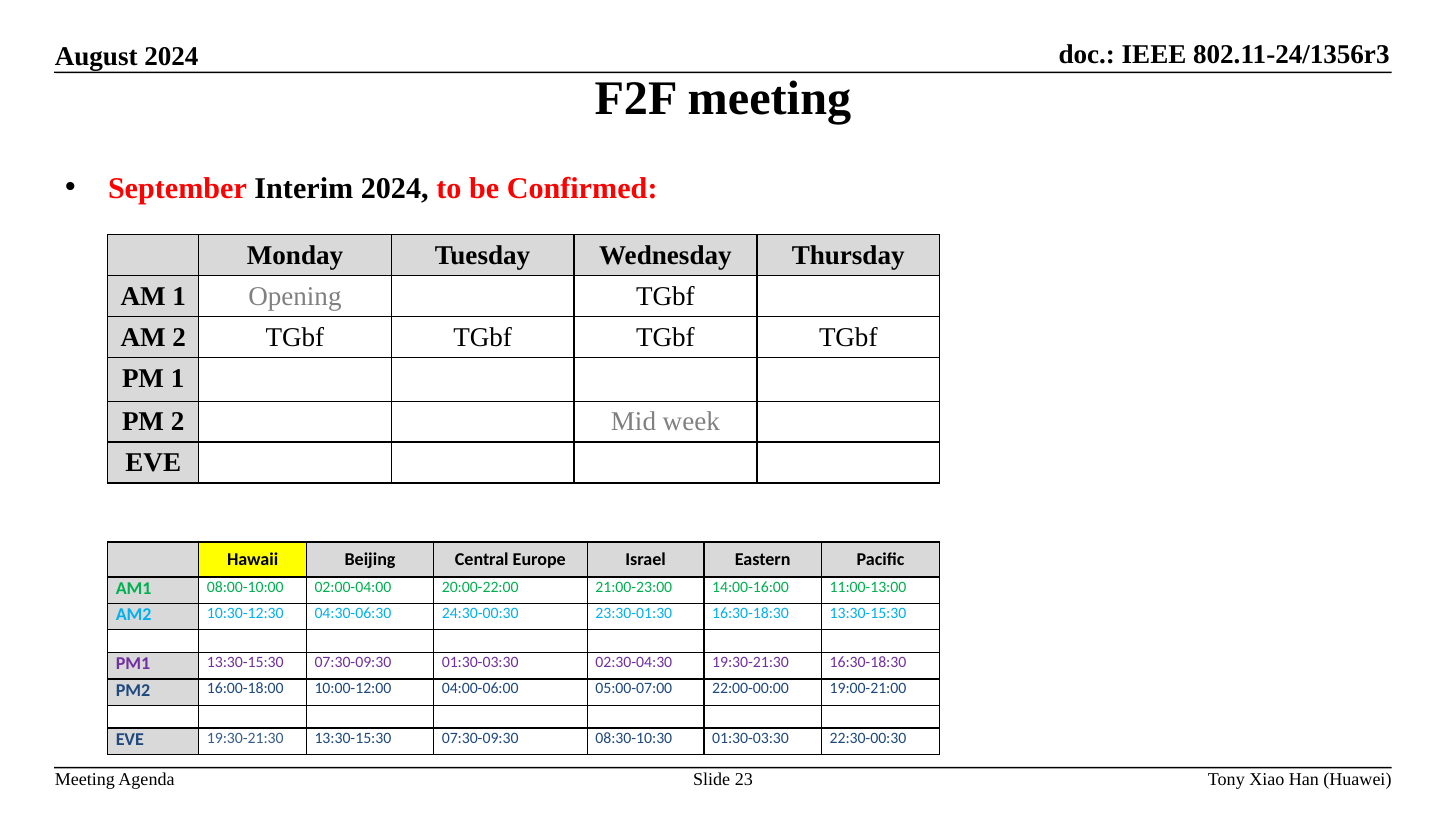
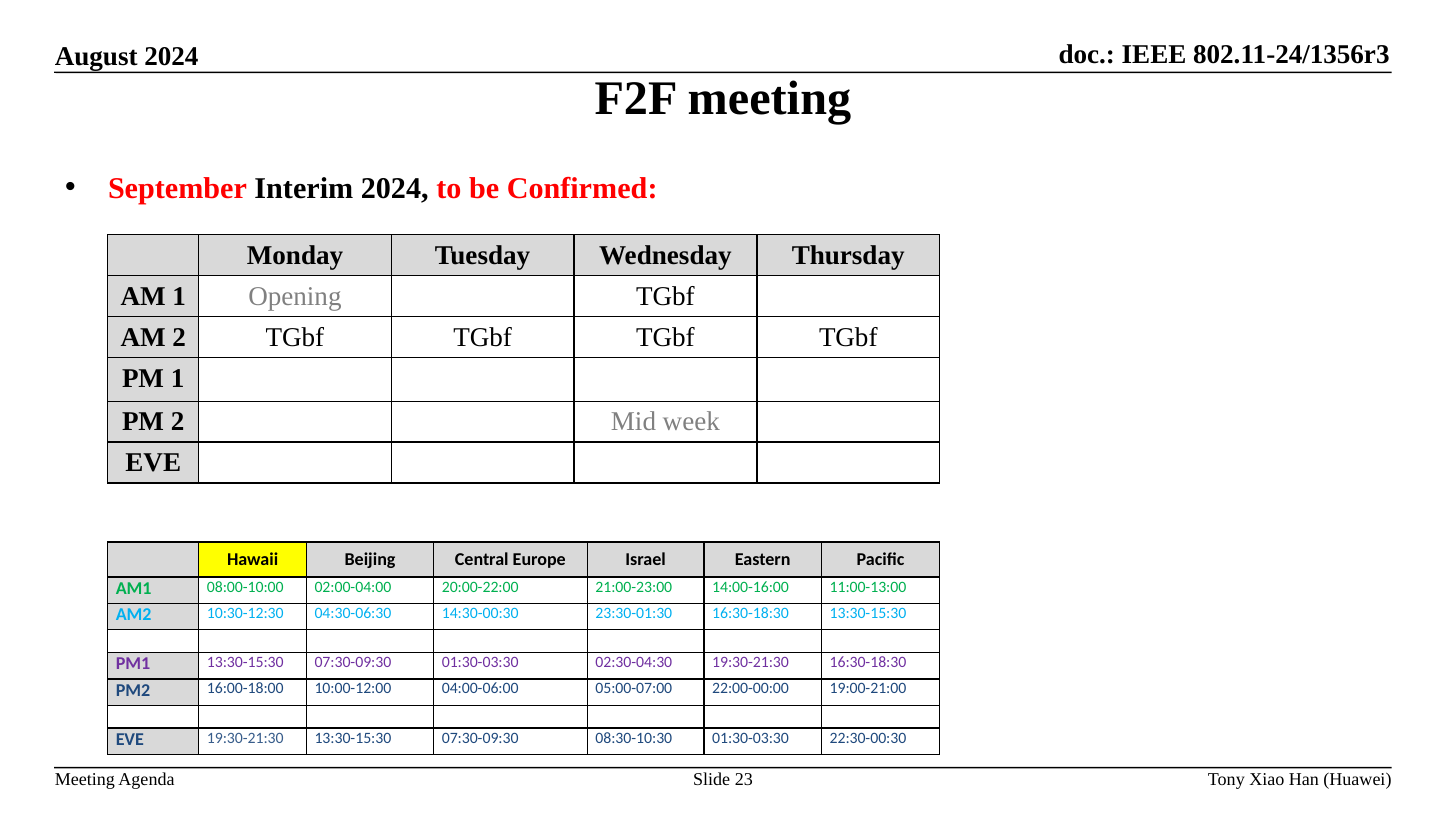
24:30-00:30: 24:30-00:30 -> 14:30-00:30 (480, 613)
